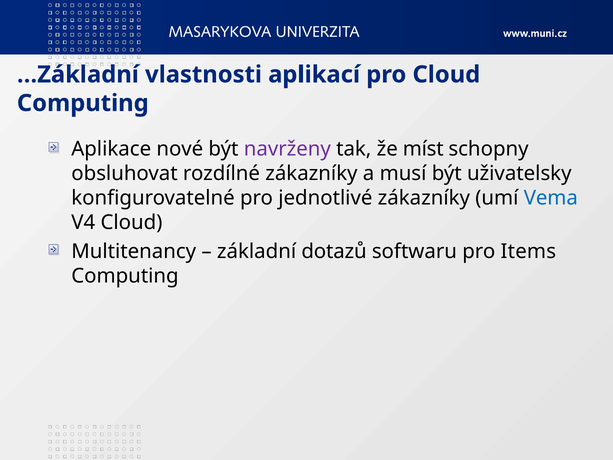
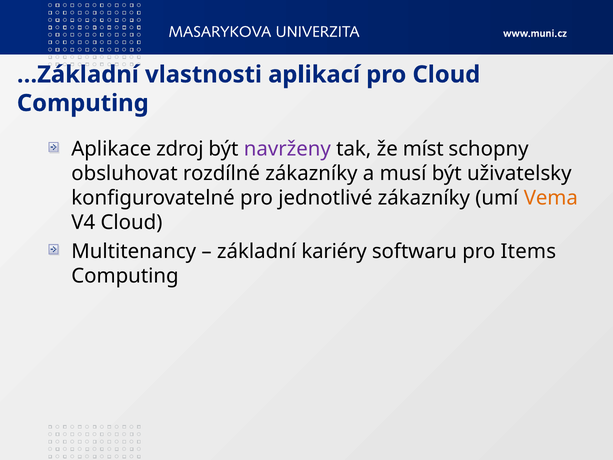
nové: nové -> zdroj (180, 149)
Vema colour: blue -> orange (551, 198)
dotazů: dotazů -> kariéry (334, 251)
